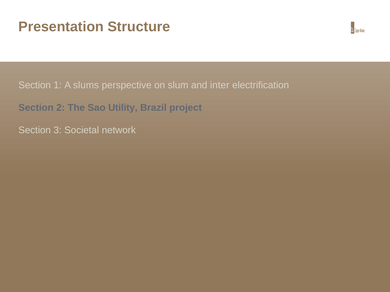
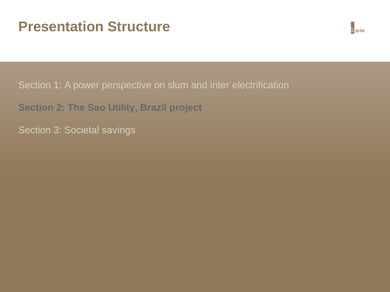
slums: slums -> power (86, 85)
network: network -> savings (119, 130)
